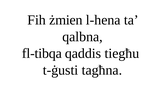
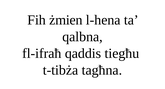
fl-tibqa: fl-tibqa -> fl-ifraħ (42, 53)
t-ġusti: t-ġusti -> t-tibża (60, 70)
